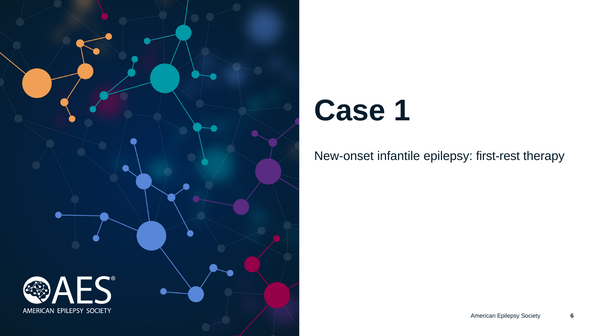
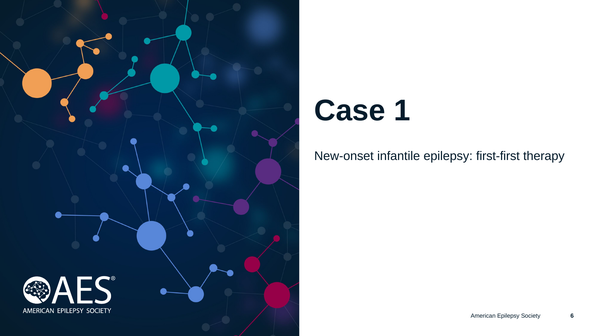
first-rest: first-rest -> first-first (498, 156)
